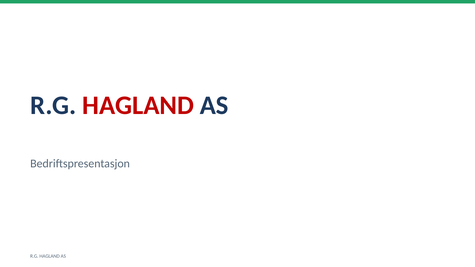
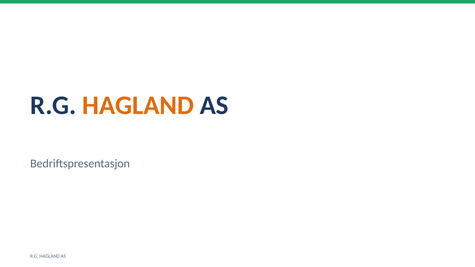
HAGLAND colour: red -> orange (138, 105)
